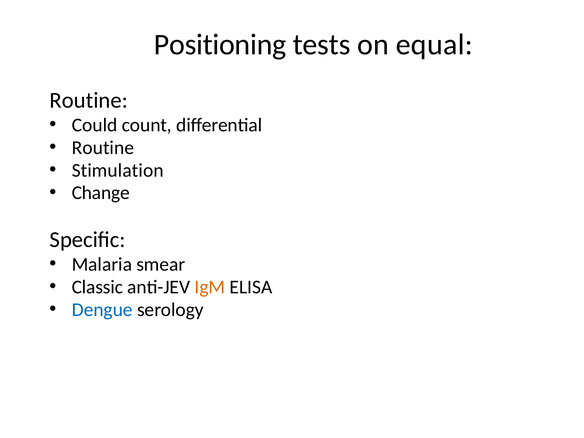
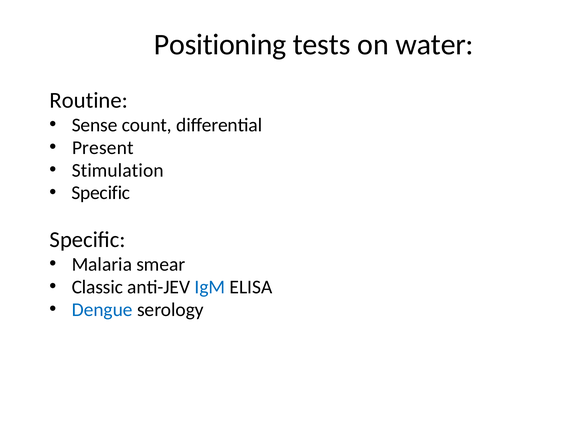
equal: equal -> water (435, 45)
Could: Could -> Sense (95, 125)
Routine: Routine -> Present (103, 148)
Change: Change -> Specific (101, 193)
IgM colour: orange -> blue (210, 287)
